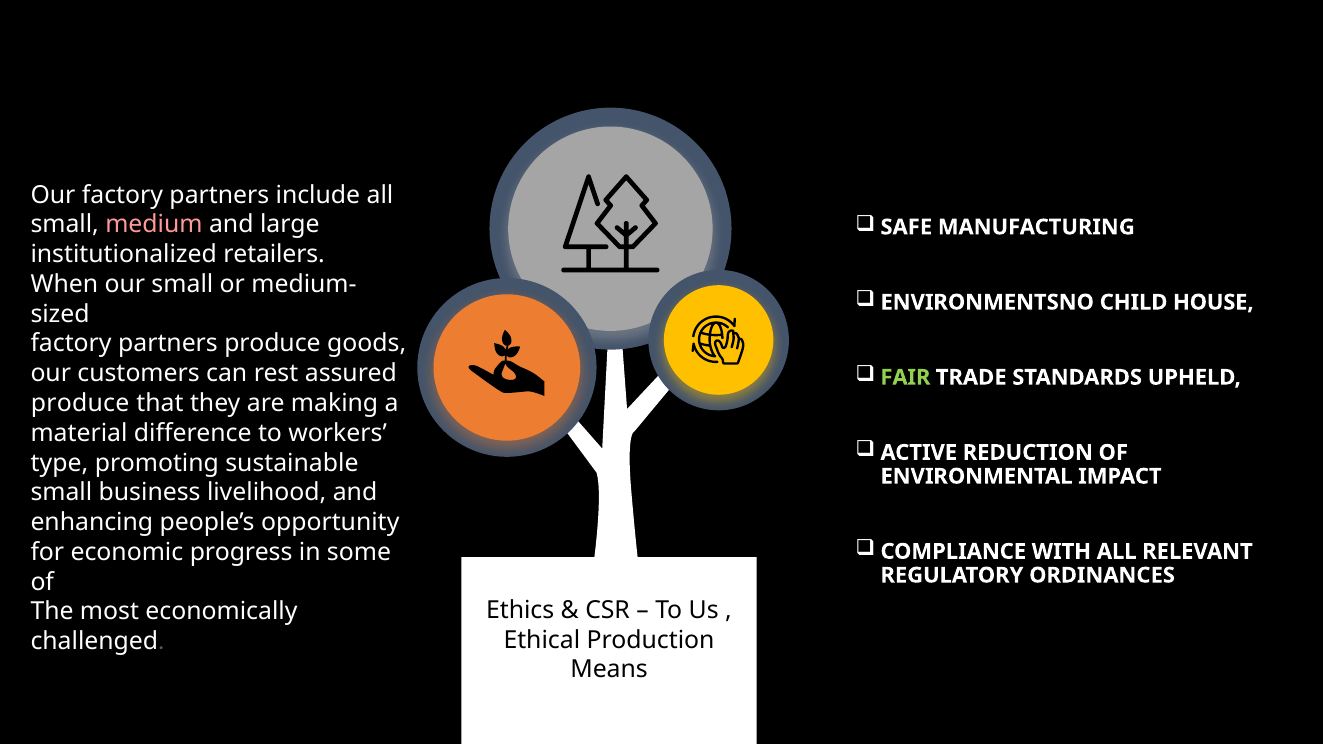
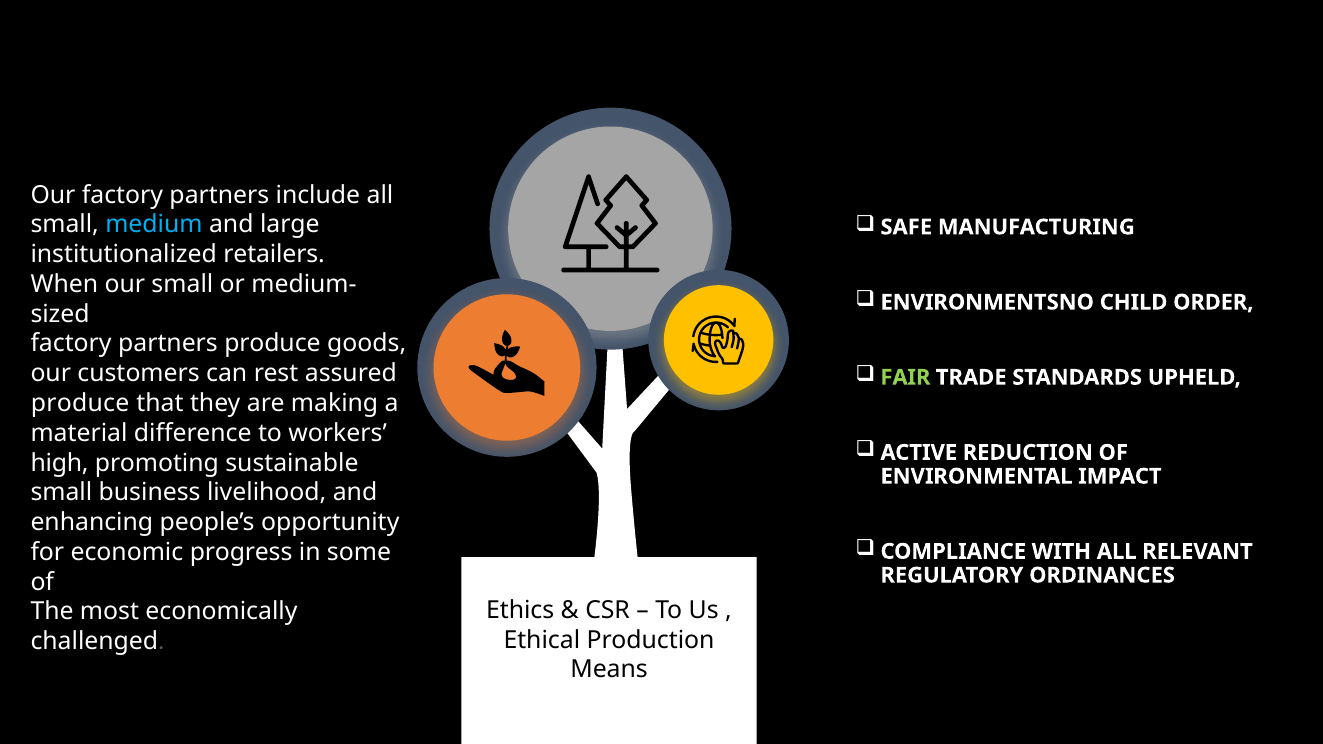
medium colour: pink -> light blue (154, 225)
HOUSE: HOUSE -> ORDER (1213, 302)
type: type -> high (60, 463)
